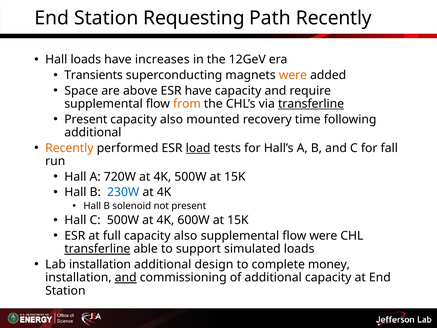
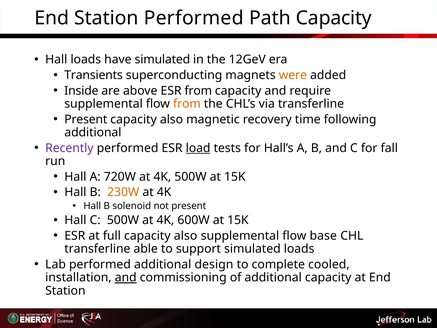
Station Requesting: Requesting -> Performed (194, 18)
Path Recently: Recently -> Capacity (334, 18)
have increases: increases -> simulated (162, 60)
Space: Space -> Inside (81, 91)
ESR have: have -> from (198, 91)
transferline underline: present -> none (311, 104)
mounted: mounted -> magnetic (213, 119)
Recently colour: orange -> purple (69, 148)
230W colour: blue -> orange (123, 192)
flow were: were -> base (323, 236)
transferline underline: present -> none (97, 249)
Lab installation: installation -> performed (100, 264)
money: money -> cooled (329, 264)
